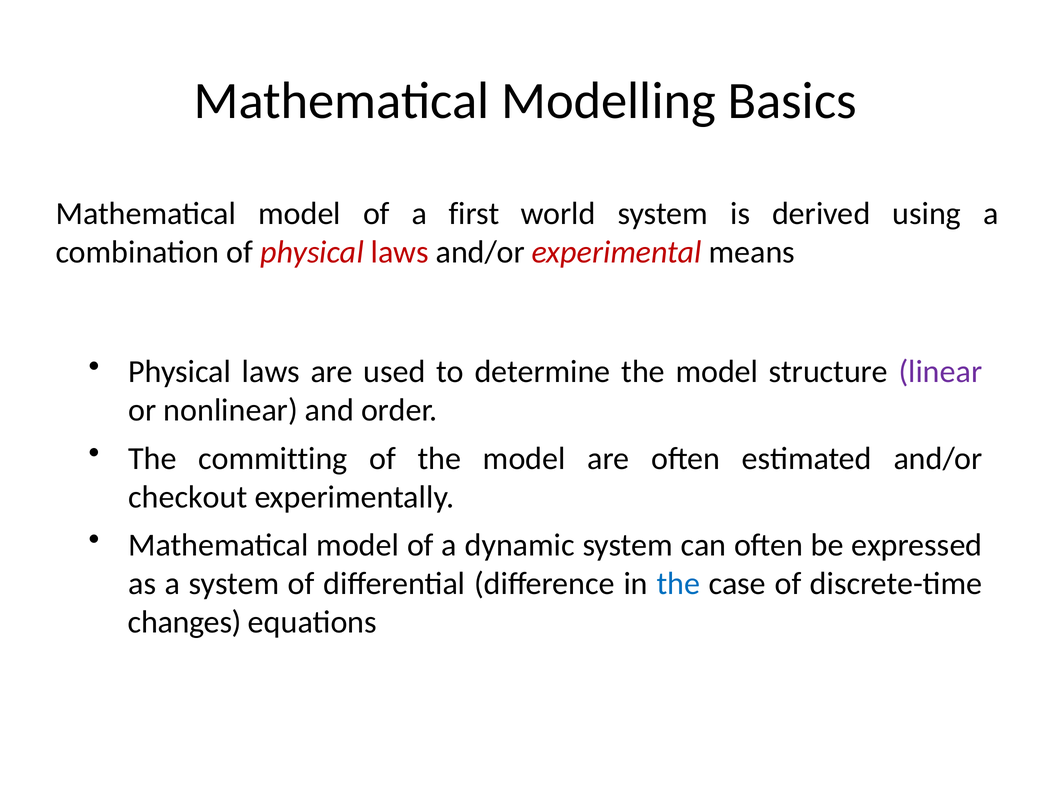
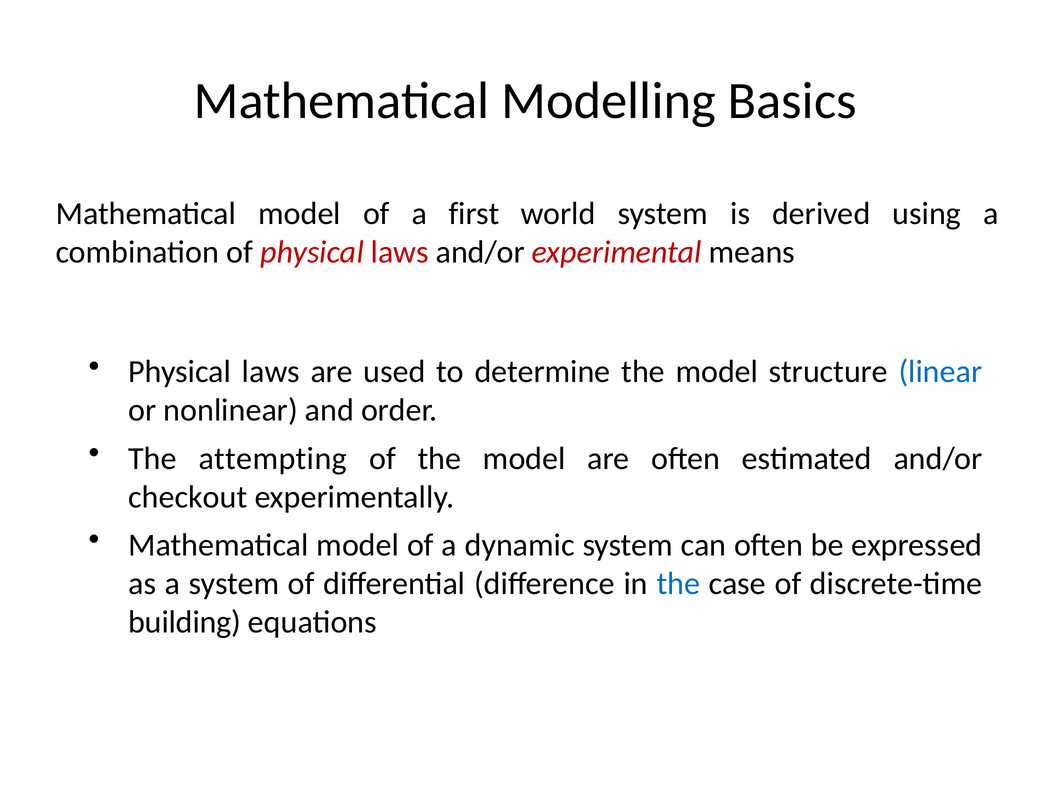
linear colour: purple -> blue (940, 372)
committing: committing -> attempting (273, 459)
changes: changes -> building (185, 622)
